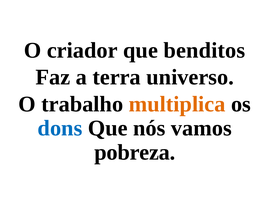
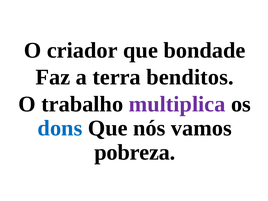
benditos: benditos -> bondade (204, 50)
universo: universo -> benditos (190, 77)
multiplica colour: orange -> purple (177, 104)
